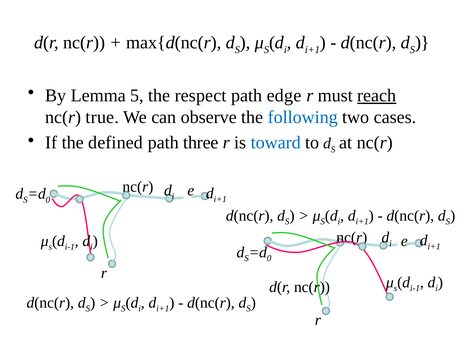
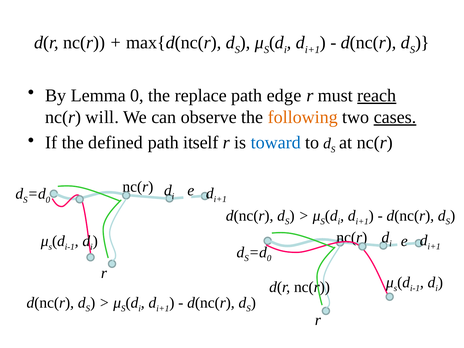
Lemma 5: 5 -> 0 (137, 96)
respect: respect -> replace (201, 96)
true: true -> will (102, 117)
following colour: blue -> orange (303, 117)
cases underline: none -> present (395, 117)
three: three -> itself (201, 143)
